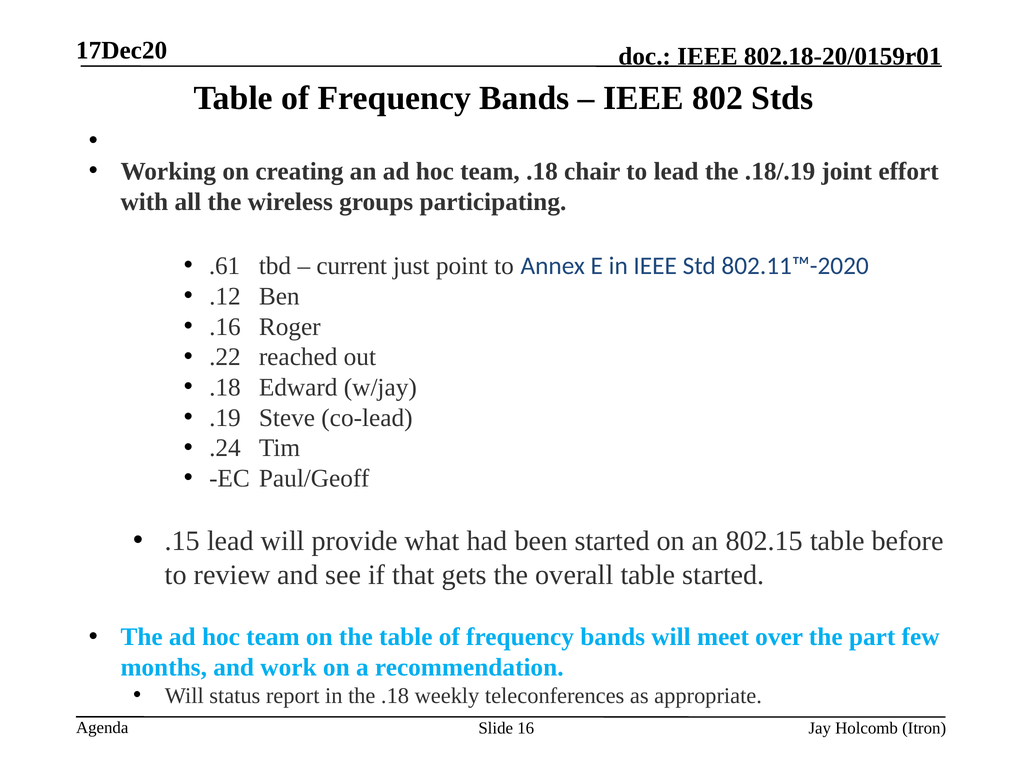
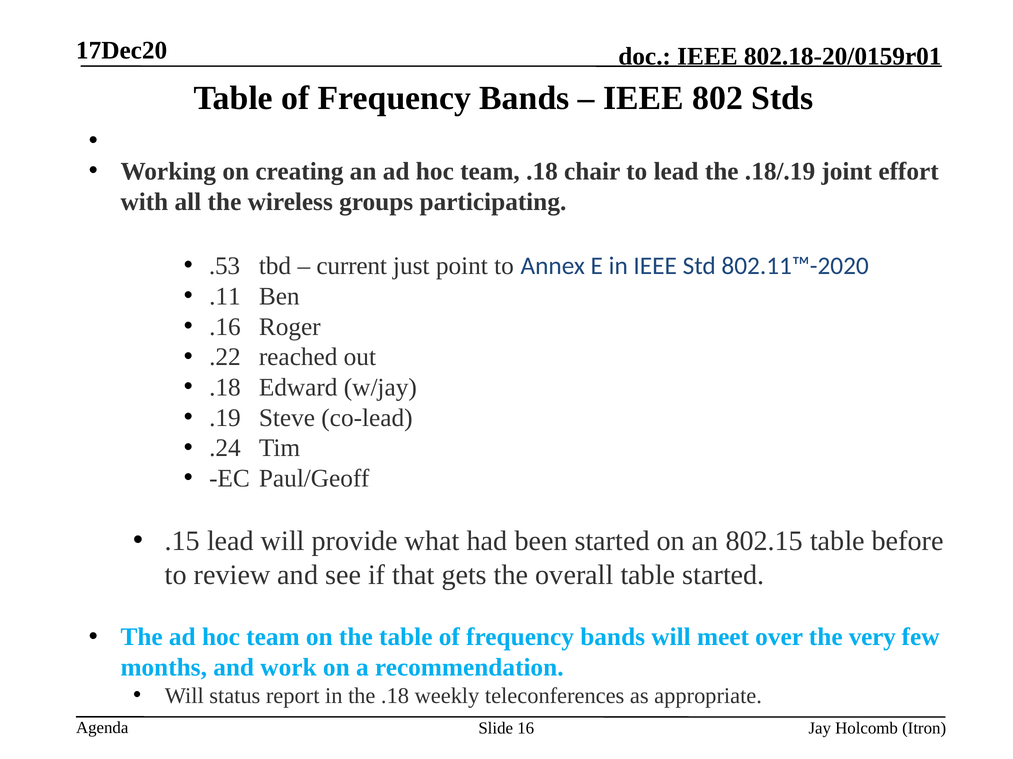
.61: .61 -> .53 (225, 266)
.12: .12 -> .11 (225, 297)
part: part -> very (872, 638)
